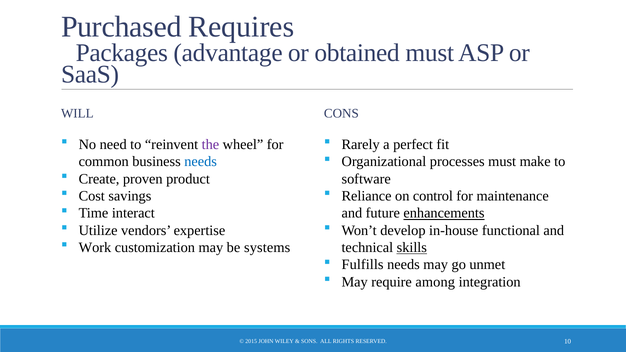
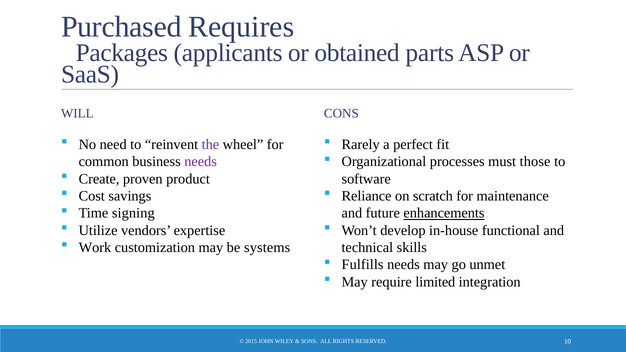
advantage: advantage -> applicants (228, 53)
obtained must: must -> parts (430, 53)
make: make -> those (535, 162)
needs colour: blue -> purple (201, 162)
control: control -> scratch (433, 196)
interact: interact -> signing (133, 213)
skills underline: present -> none (412, 248)
among: among -> limited (435, 282)
